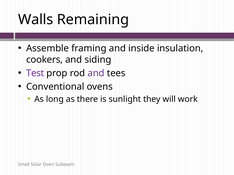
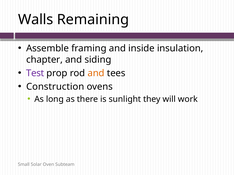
cookers: cookers -> chapter (44, 60)
and colour: purple -> orange (96, 73)
Conventional: Conventional -> Construction (55, 87)
